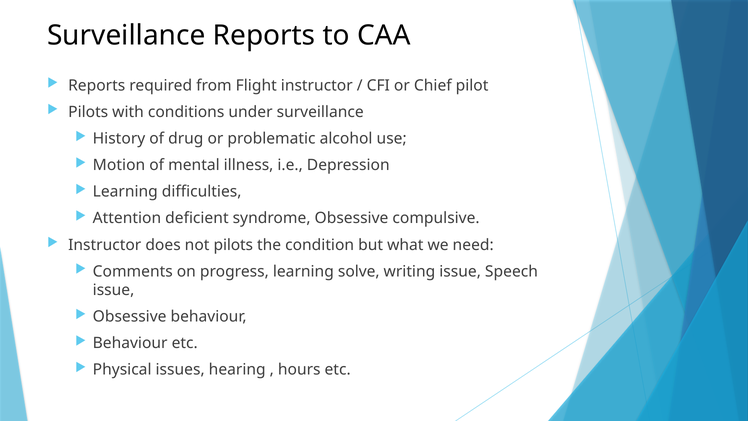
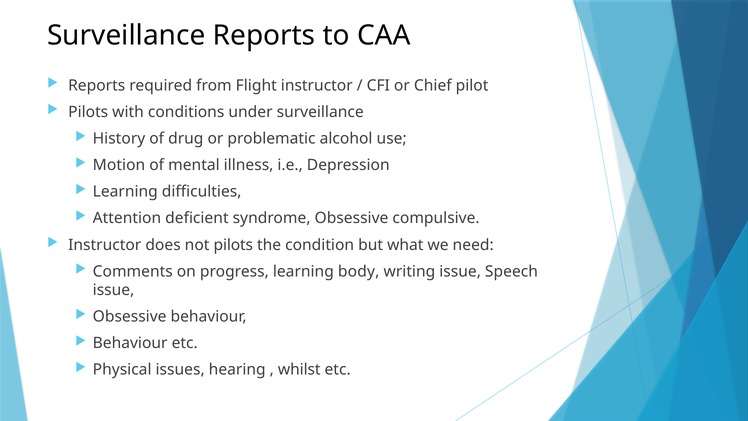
solve: solve -> body (359, 271)
hours: hours -> whilst (299, 370)
